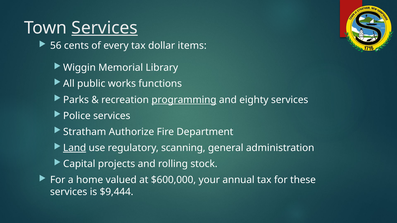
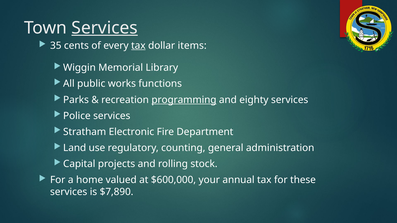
56: 56 -> 35 (56, 46)
tax underline: none -> present (138, 46)
Authorize: Authorize -> Electronic (131, 132)
Land underline: present -> none (75, 148)
scanning: scanning -> counting (183, 148)
$9,444: $9,444 -> $7,890 (117, 192)
